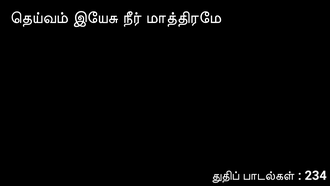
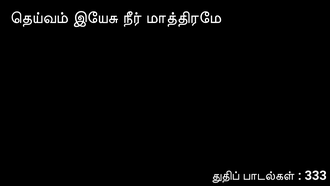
234: 234 -> 333 (316, 175)
